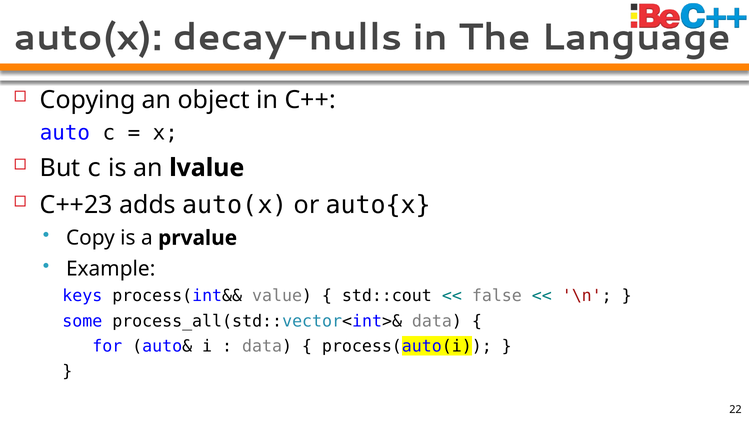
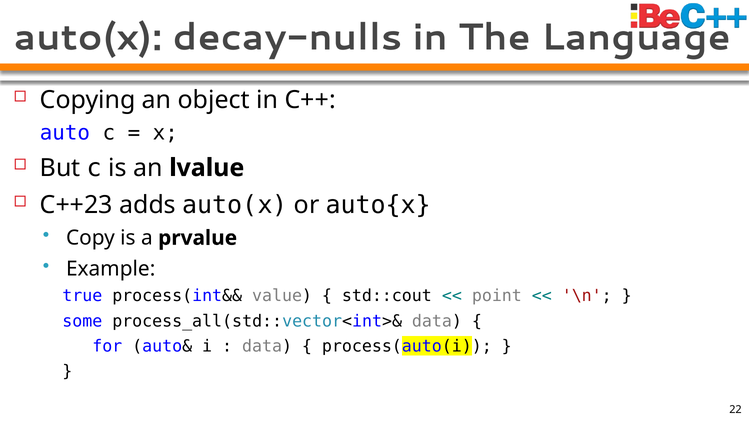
keys: keys -> true (82, 296)
false: false -> point (497, 296)
